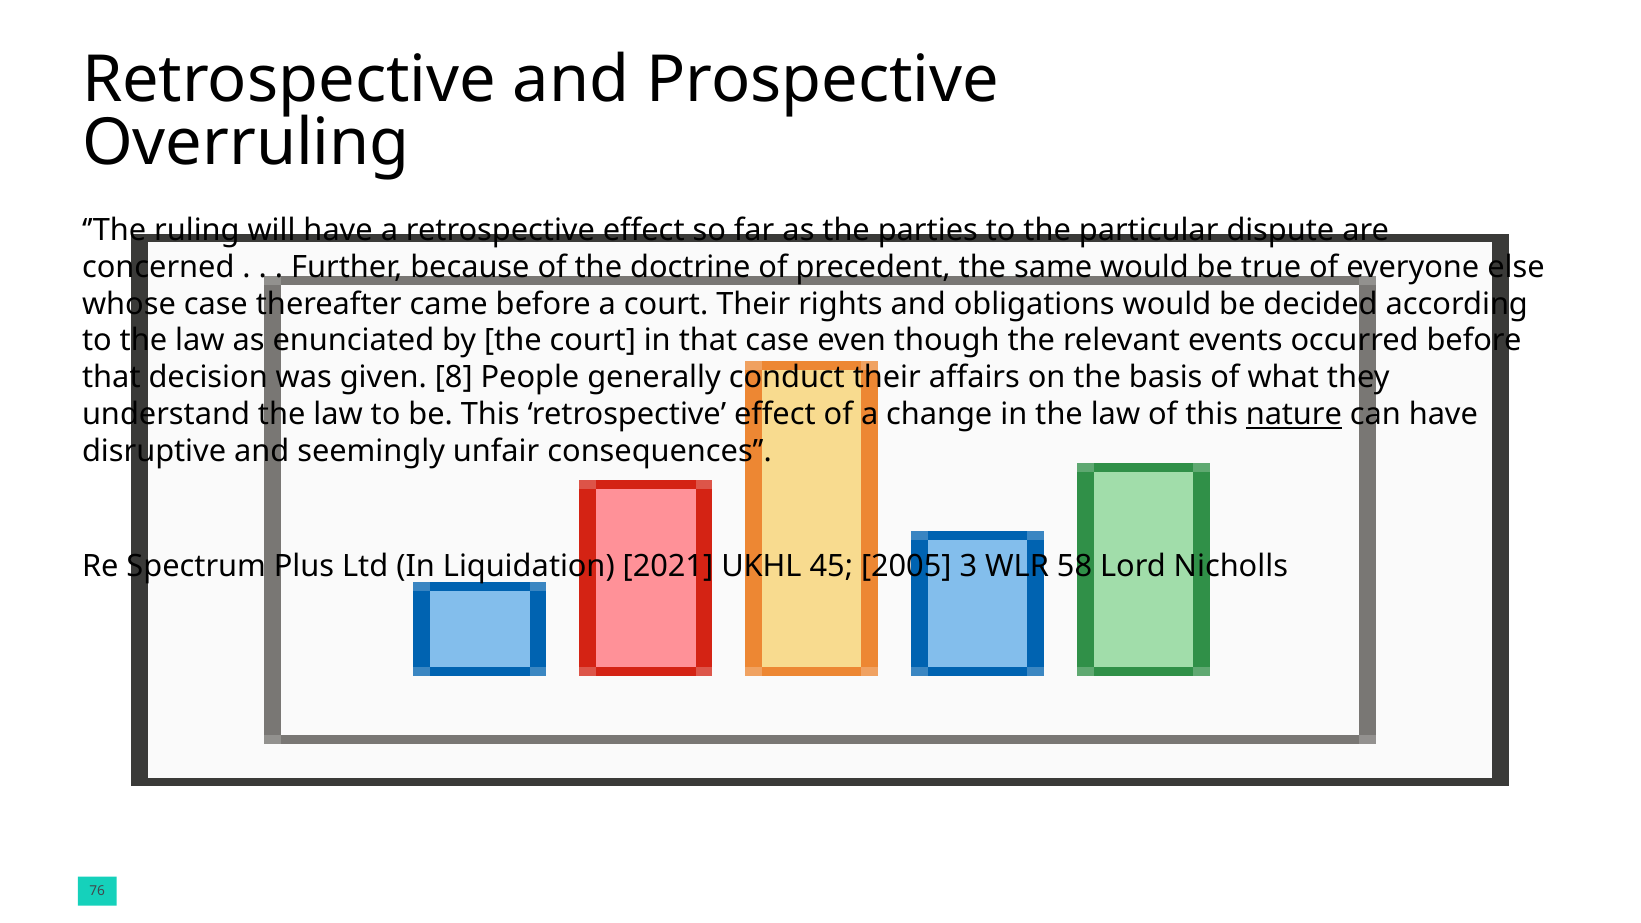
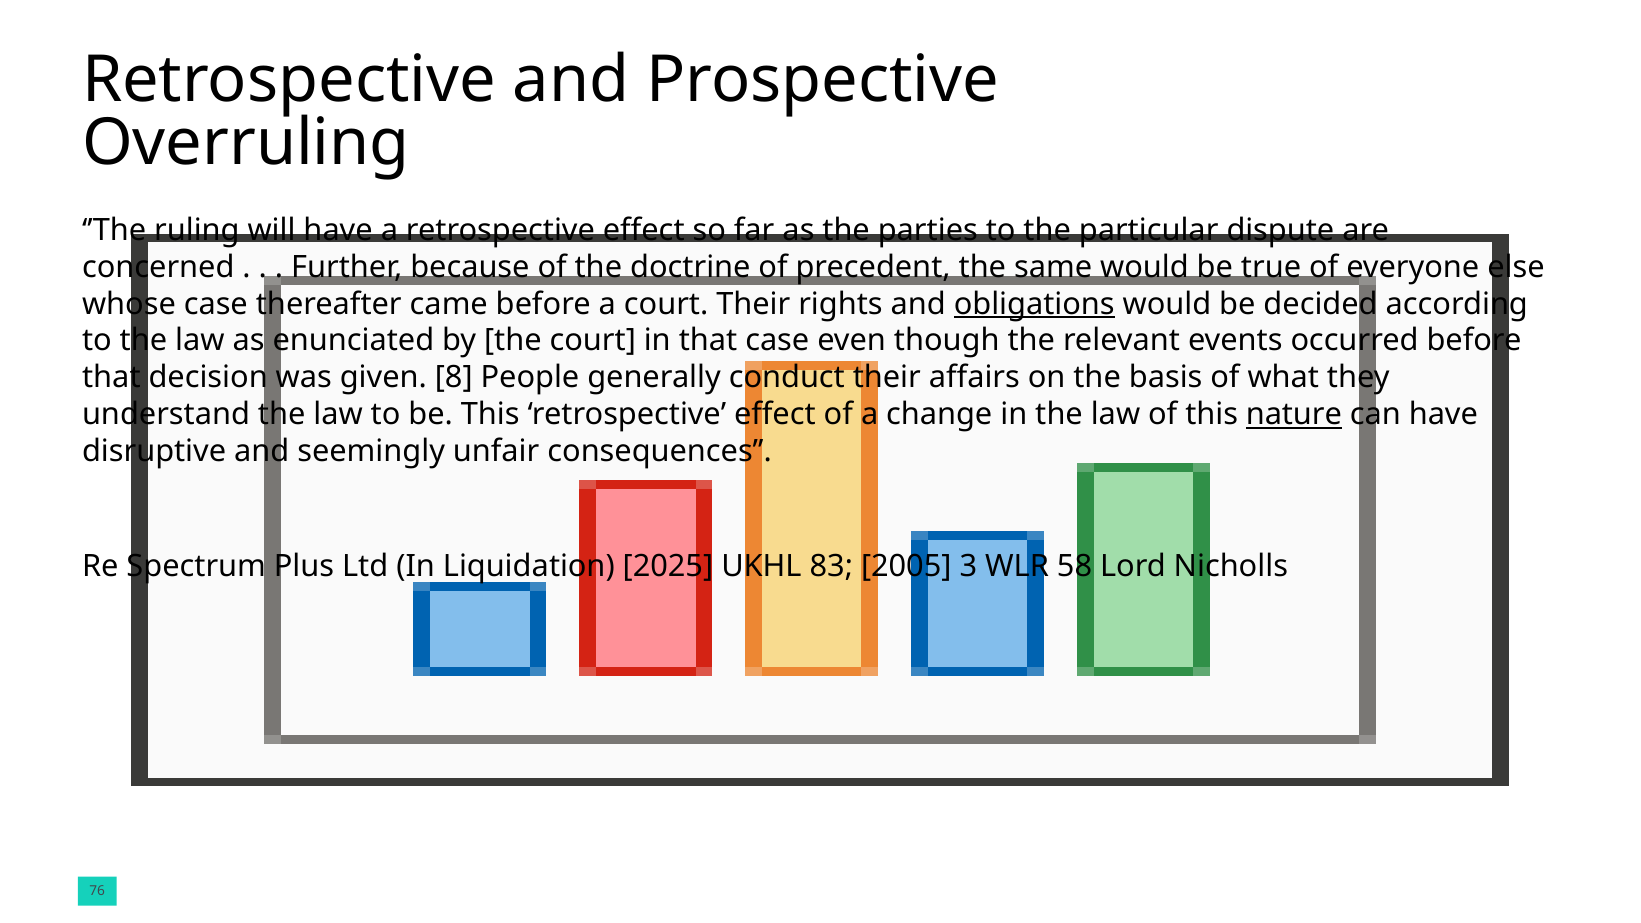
obligations underline: none -> present (1034, 304)
2021: 2021 -> 2025 (668, 566)
45: 45 -> 83 (831, 566)
